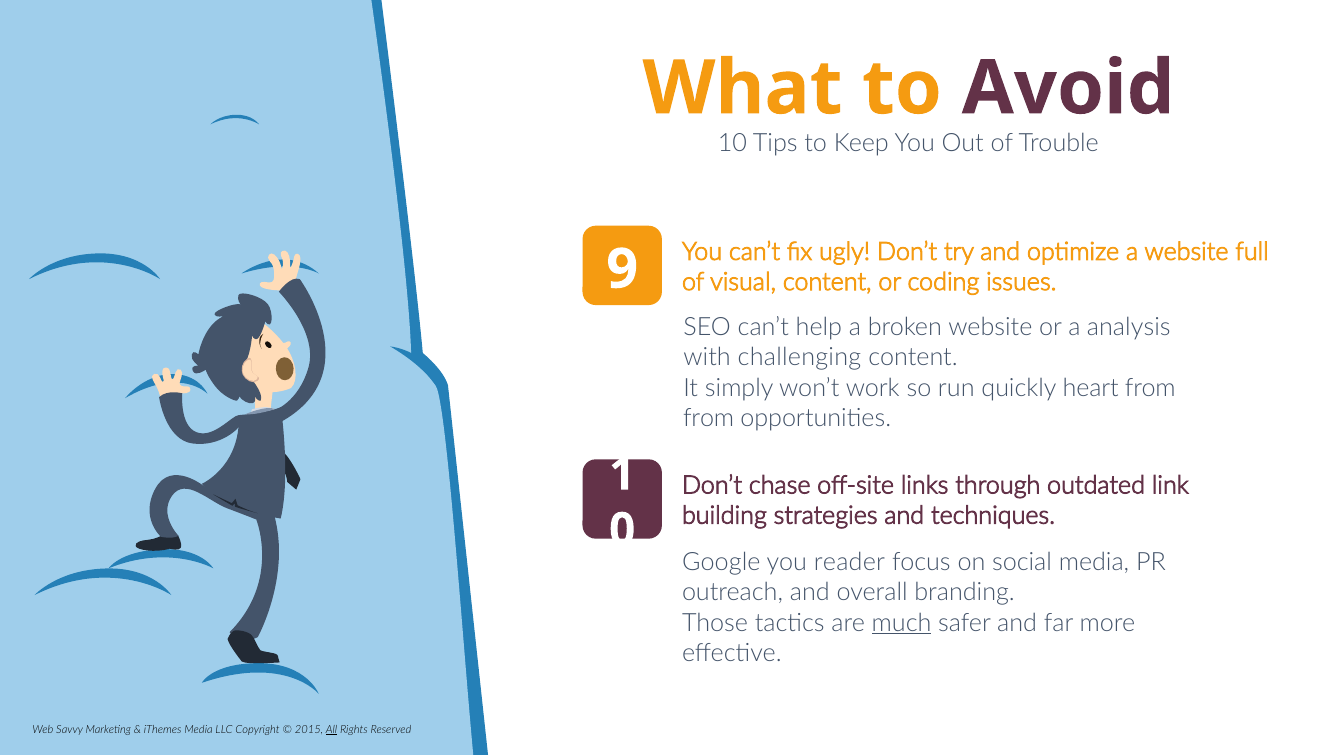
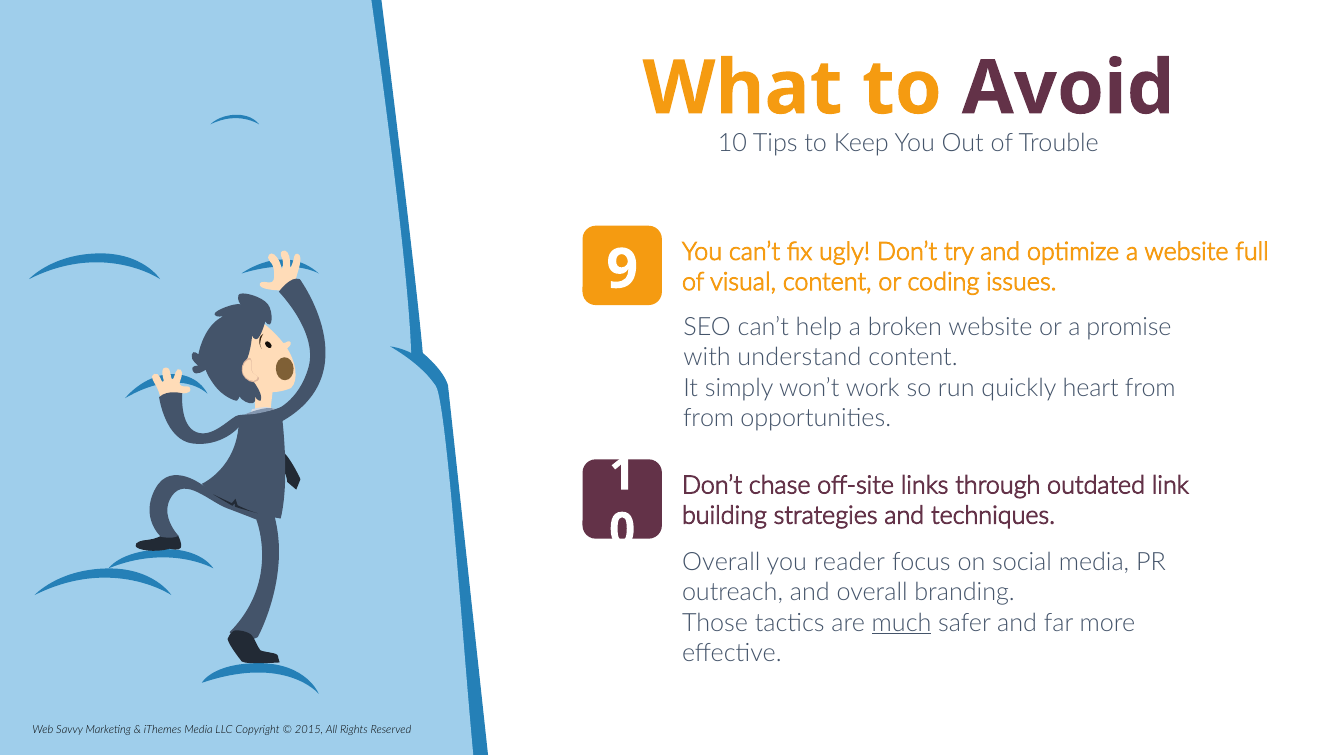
analysis: analysis -> promise (1129, 327)
challenging: challenging -> understand (799, 358)
Google: Google -> Overall (721, 562)
All underline: present -> none (332, 730)
